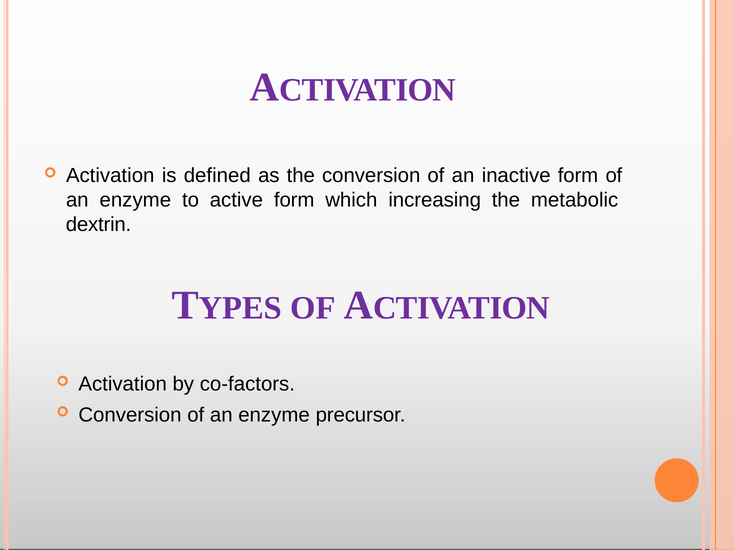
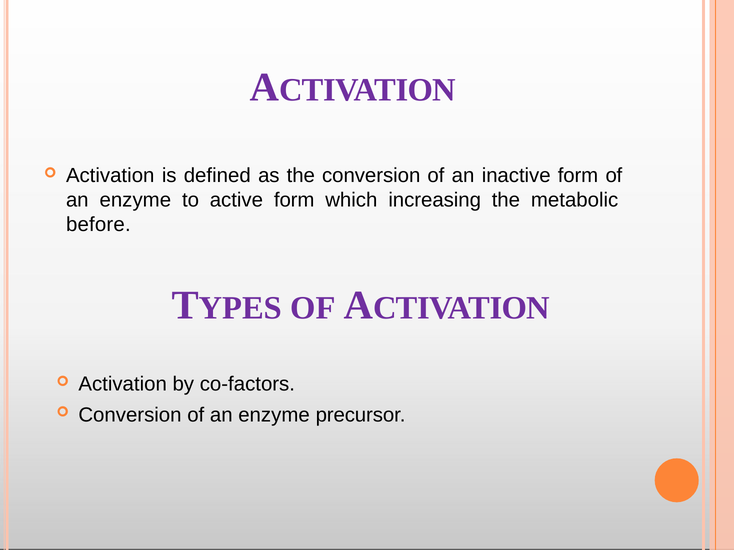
dextrin: dextrin -> before (98, 225)
